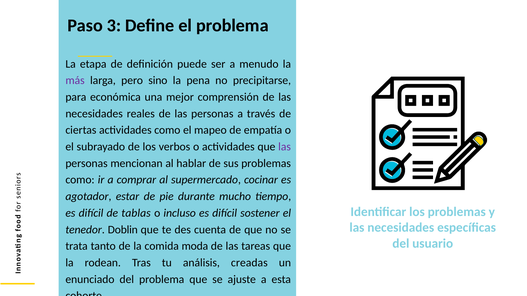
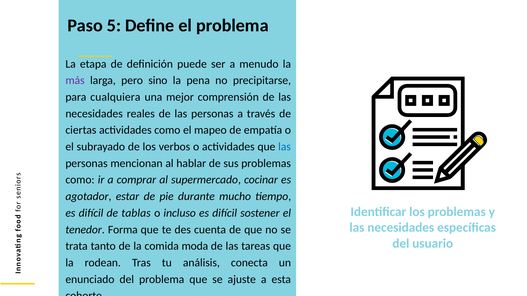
3: 3 -> 5 (114, 26)
económica: económica -> cualquiera (115, 97)
las colour: purple -> blue (285, 147)
Doblin: Doblin -> Forma (123, 230)
creadas: creadas -> conecta (249, 263)
